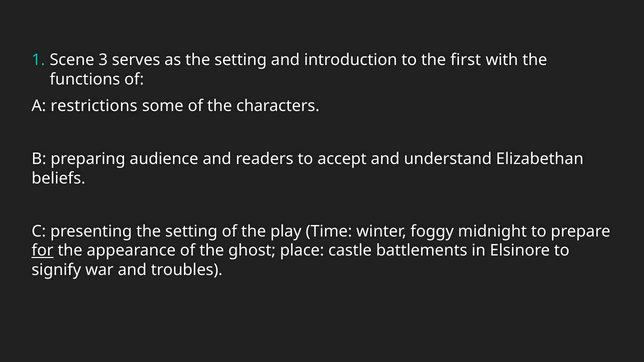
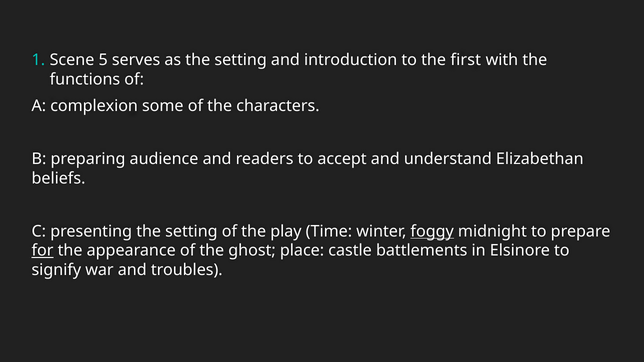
3: 3 -> 5 (103, 60)
restrictions: restrictions -> complexion (94, 106)
foggy underline: none -> present (432, 231)
